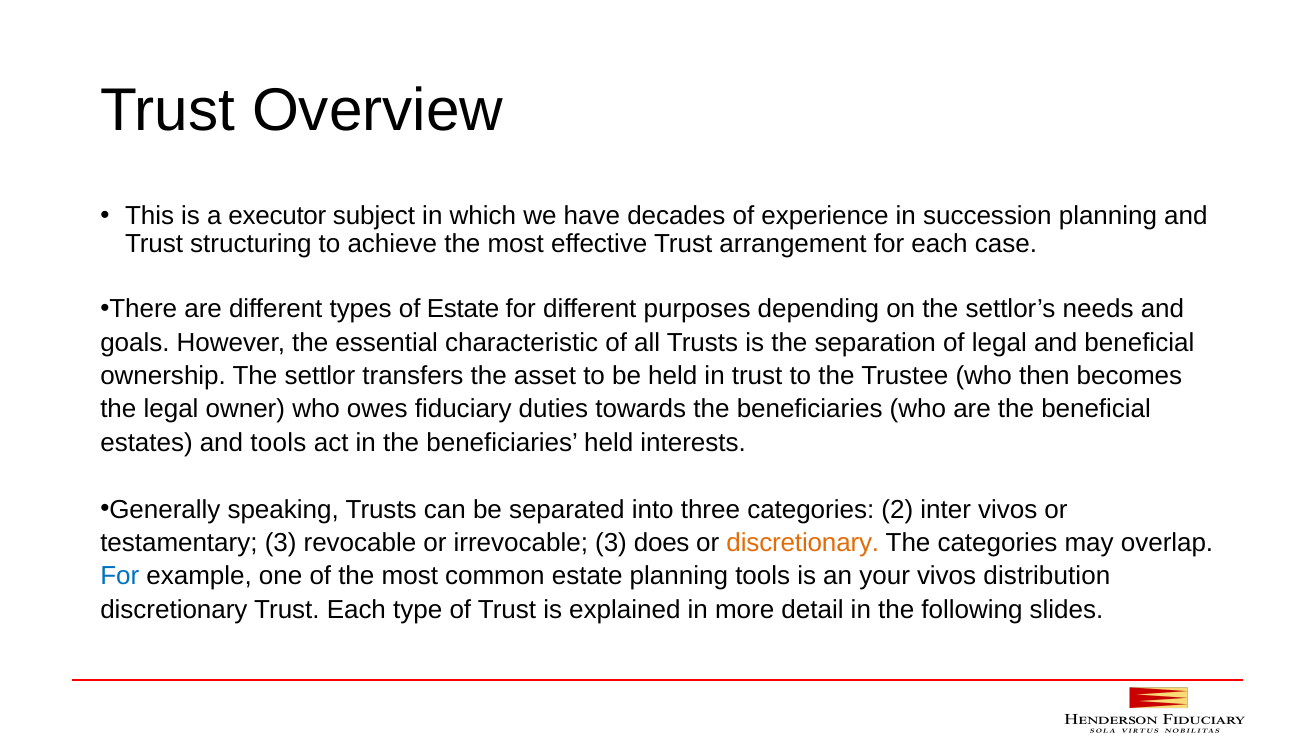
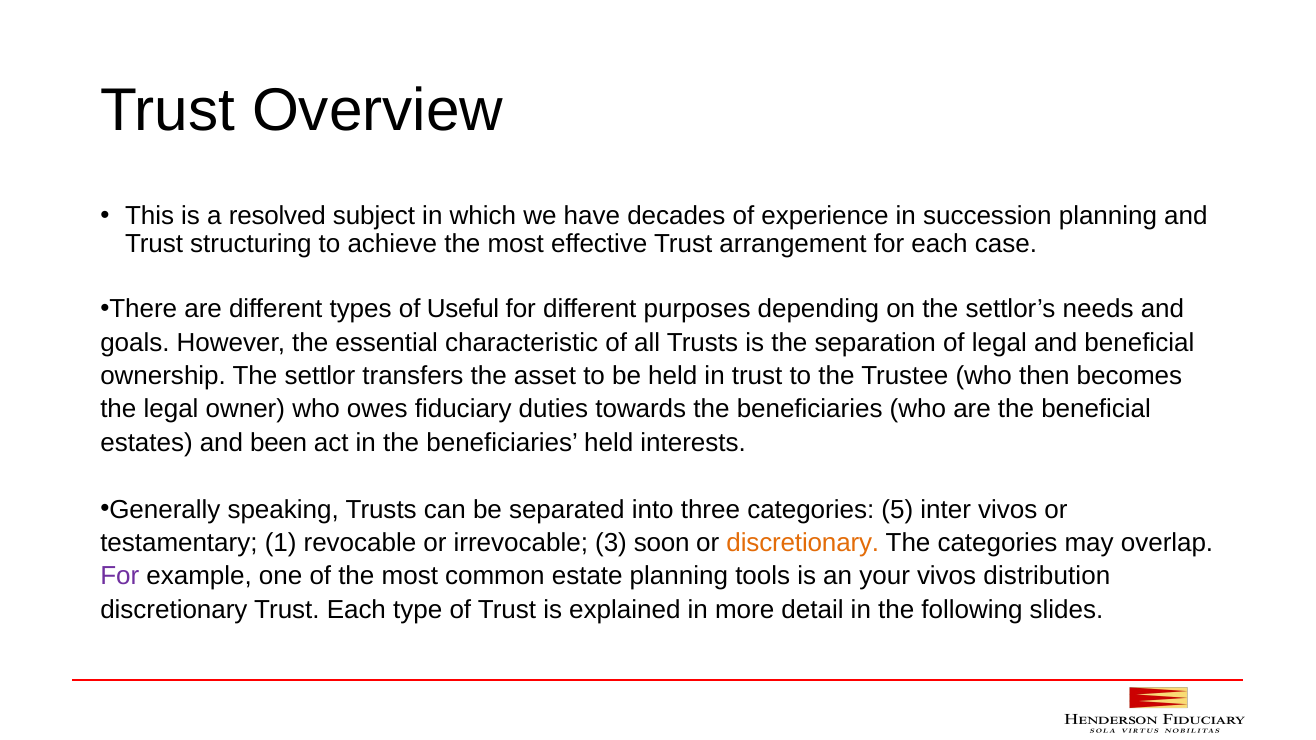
executor: executor -> resolved (277, 216)
of Estate: Estate -> Useful (463, 309)
and tools: tools -> been (279, 443)
2: 2 -> 5 (897, 510)
testamentary 3: 3 -> 1 (281, 543)
does: does -> soon (662, 543)
For colour: blue -> purple (120, 576)
